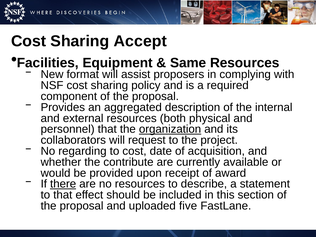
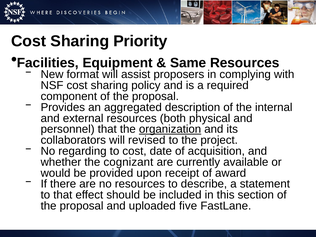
Accept: Accept -> Priority (140, 41)
request: request -> revised (147, 140)
contribute: contribute -> cognizant (128, 162)
there underline: present -> none (63, 184)
